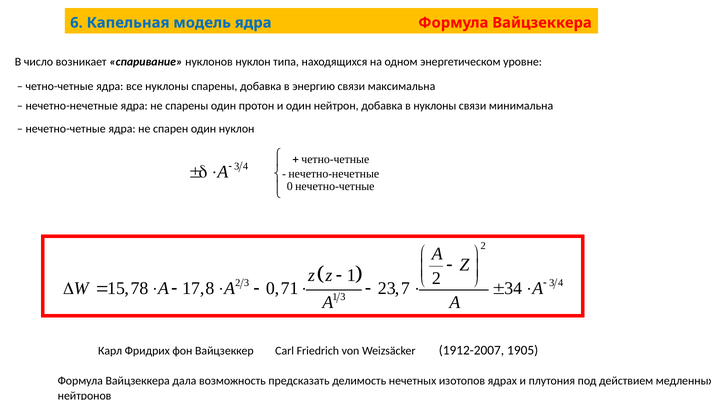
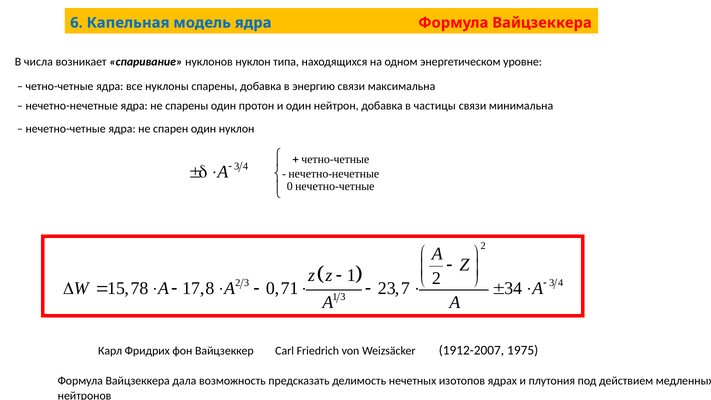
число: число -> числа (38, 62)
в нуклоны: нуклоны -> частицы (435, 106)
1905: 1905 -> 1975 (523, 350)
